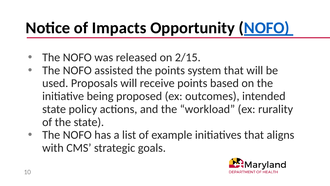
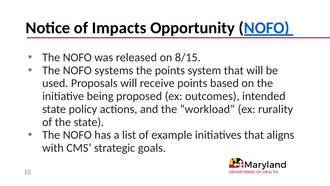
2/15: 2/15 -> 8/15 (188, 57)
assisted: assisted -> systems (114, 70)
